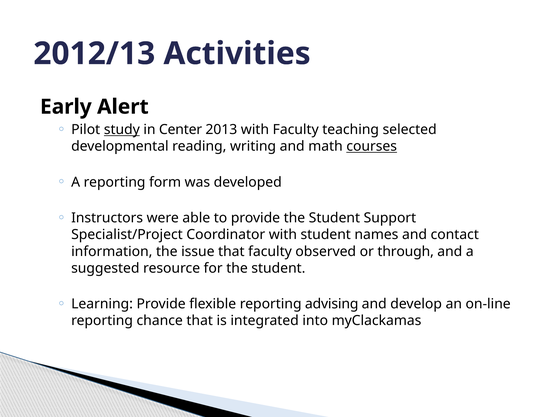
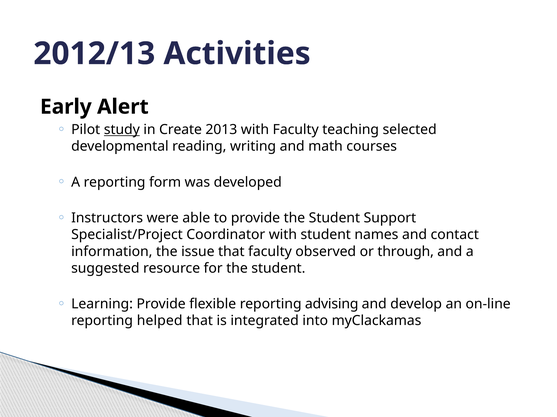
Center: Center -> Create (181, 130)
courses underline: present -> none (372, 147)
chance: chance -> helped (160, 321)
